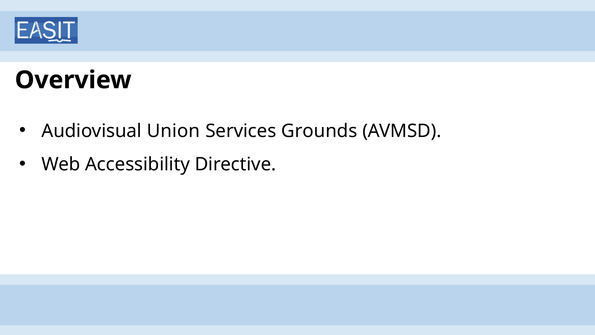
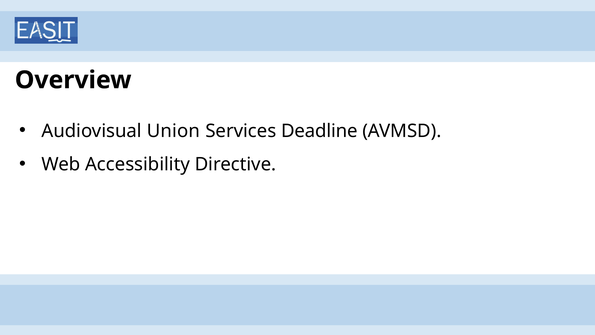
Grounds: Grounds -> Deadline (319, 131)
